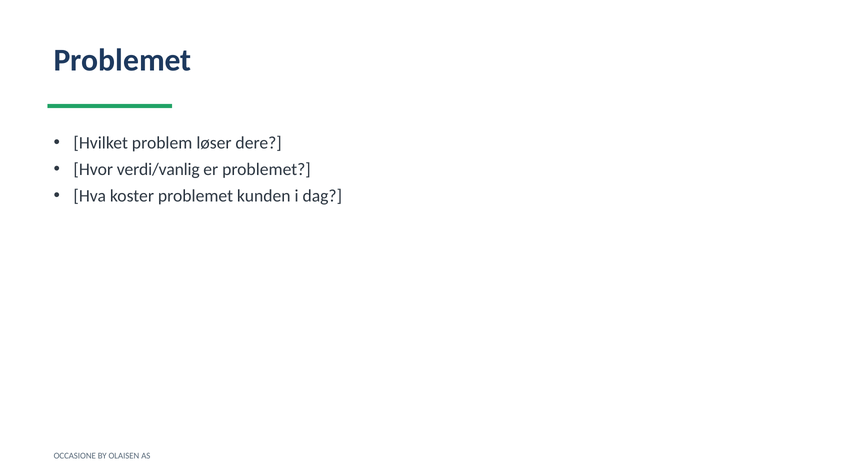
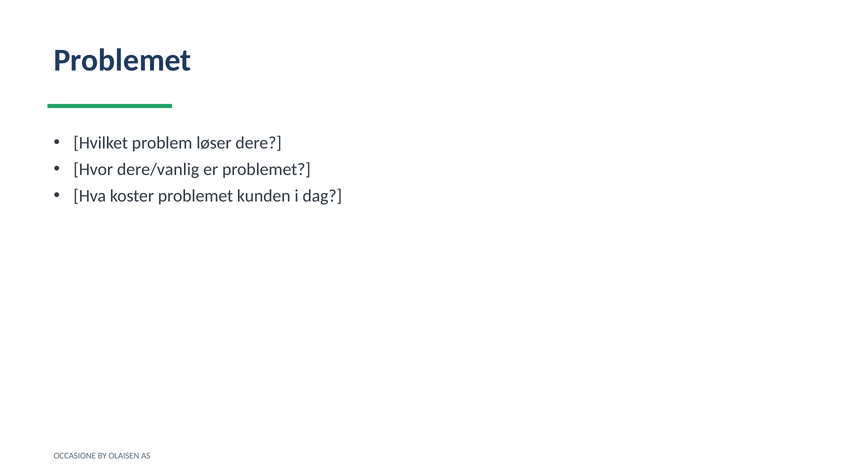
verdi/vanlig: verdi/vanlig -> dere/vanlig (158, 169)
